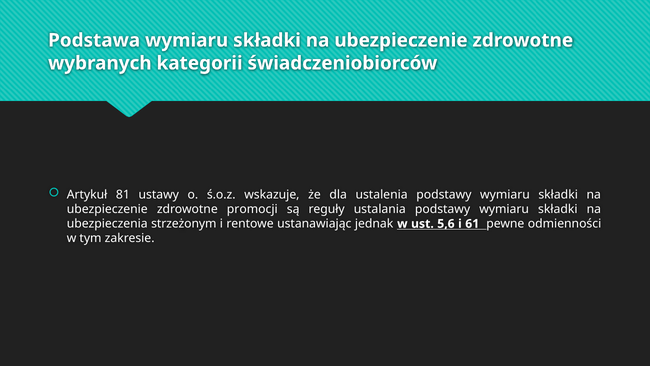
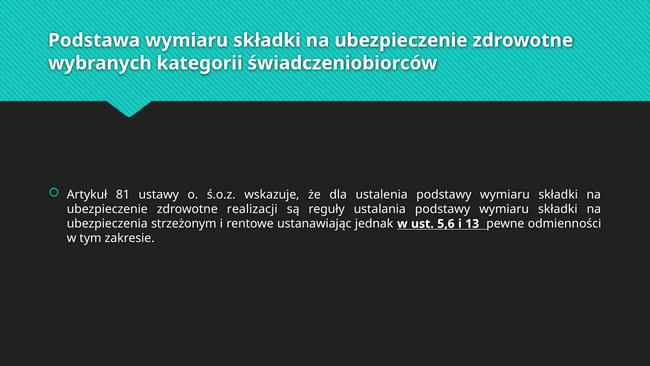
promocji: promocji -> realizacji (252, 209)
61: 61 -> 13 (472, 224)
